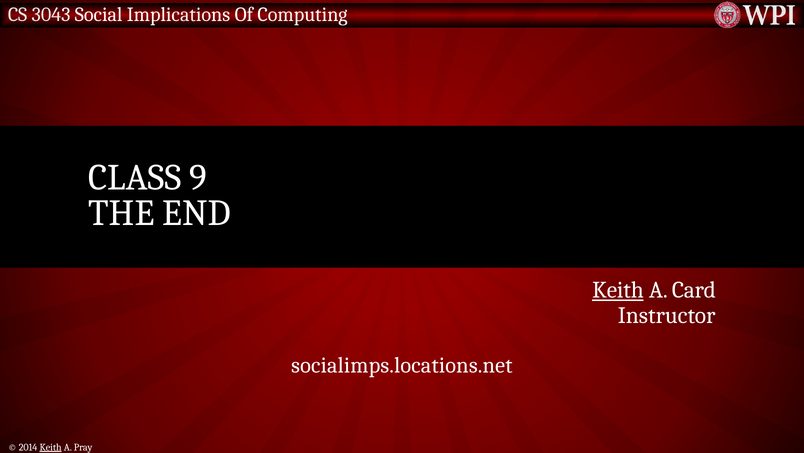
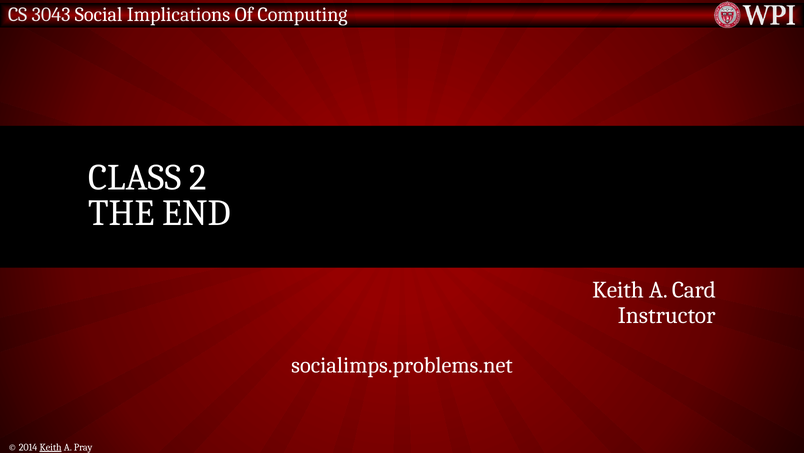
9: 9 -> 2 (198, 177)
Keith underline: present -> none (618, 290)
socialimps.locations.net: socialimps.locations.net -> socialimps.problems.net (402, 365)
